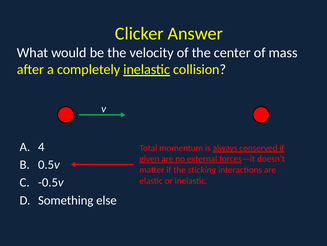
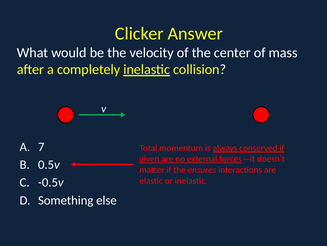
4: 4 -> 7 (41, 146)
sticking: sticking -> ensures (202, 169)
